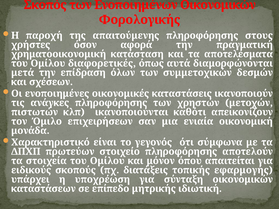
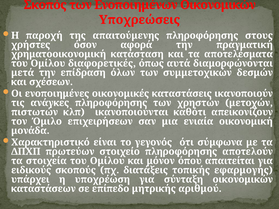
Φορολογικής: Φορολογικής -> Υποχρεώσεις (140, 20)
ιδιωτική: ιδιωτική -> αριθμού (200, 189)
